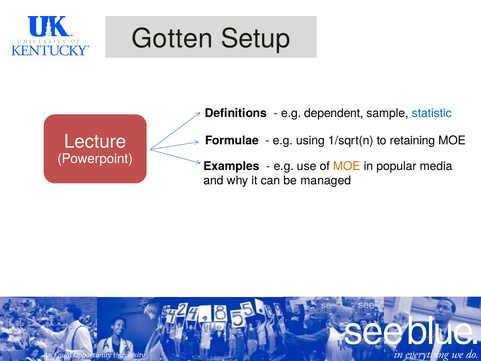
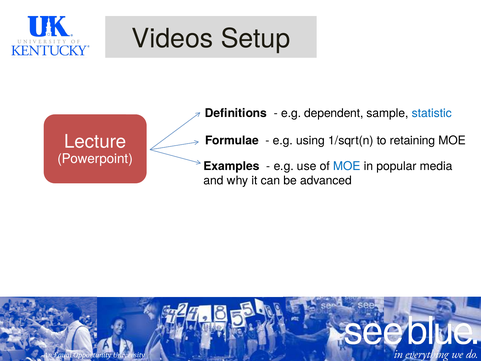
Gotten: Gotten -> Videos (172, 39)
MOE colour: orange -> blue (347, 166)
managed: managed -> advanced (326, 181)
